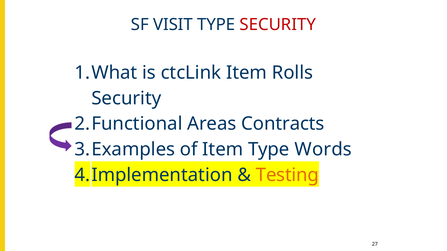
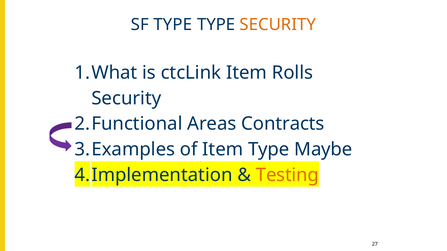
SF VISIT: VISIT -> TYPE (173, 25)
SECURITY colour: red -> orange (278, 25)
Words: Words -> Maybe (323, 150)
